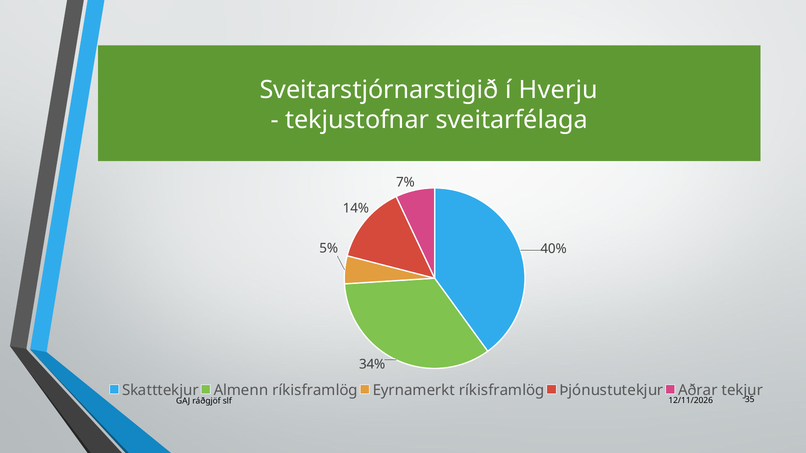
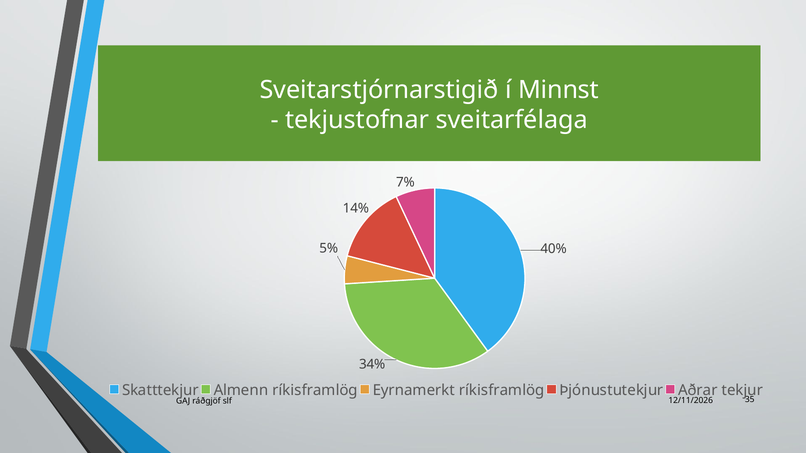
Hverju: Hverju -> Minnst (559, 90)
